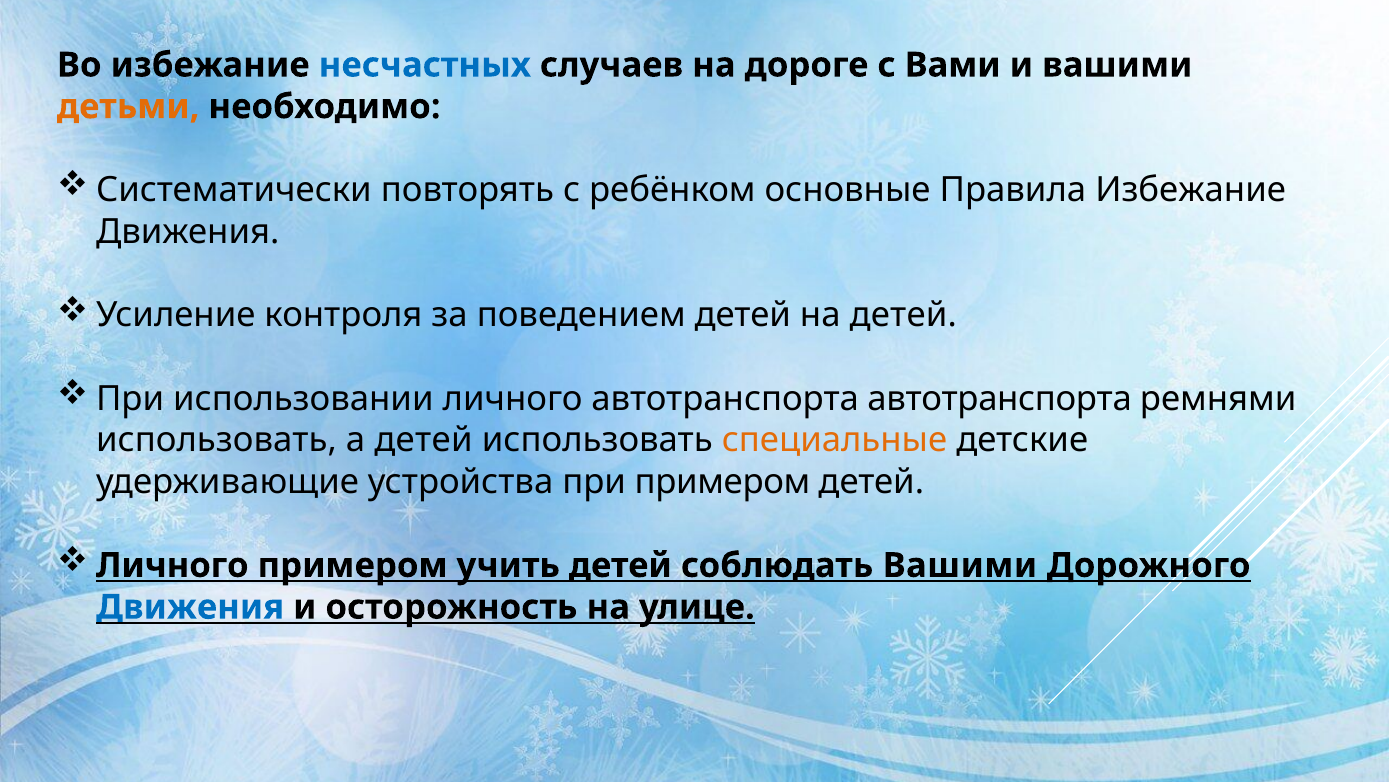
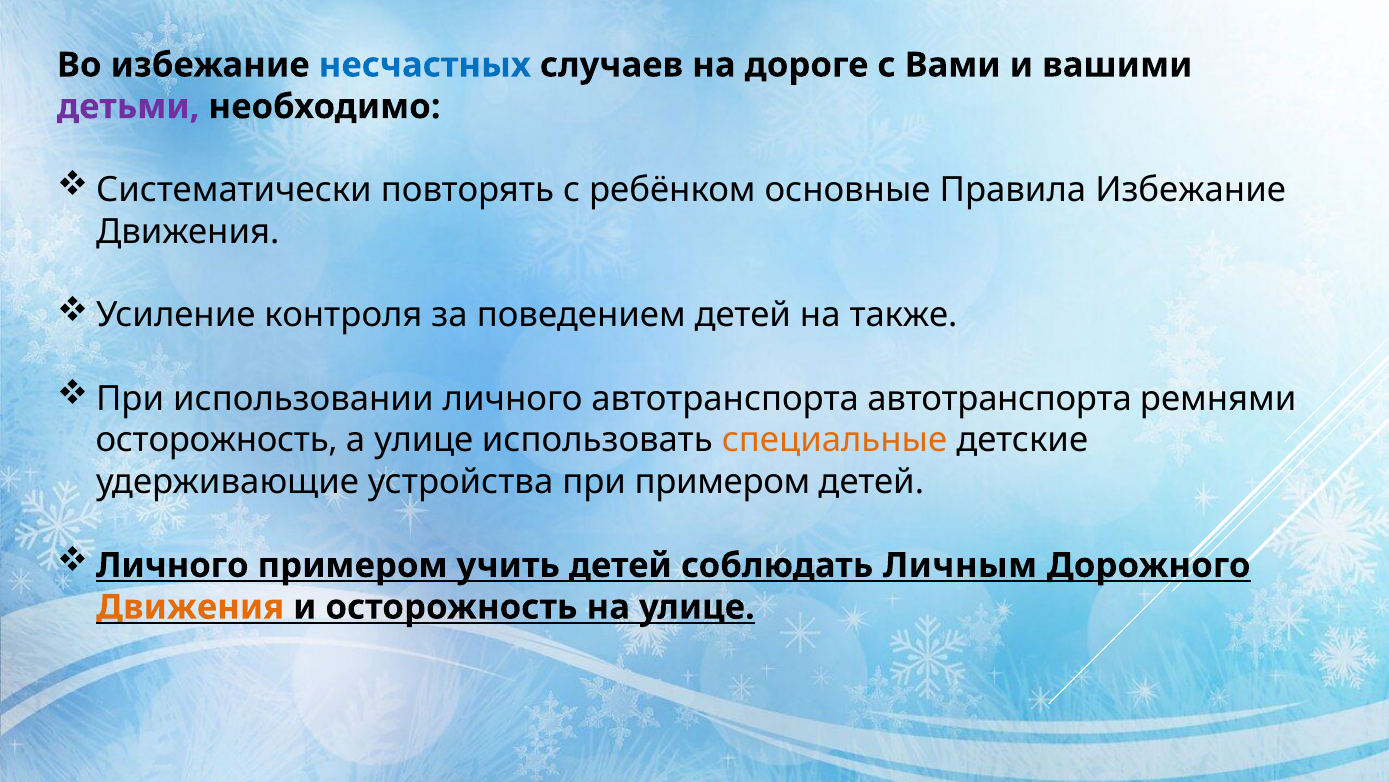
детьми colour: orange -> purple (128, 107)
на детей: детей -> также (903, 315)
использовать: использовать -> осторожность (217, 440)
а детей: детей -> улице (424, 440)
соблюдать Вашими: Вашими -> Личным (960, 565)
Движения colour: blue -> orange (190, 607)
